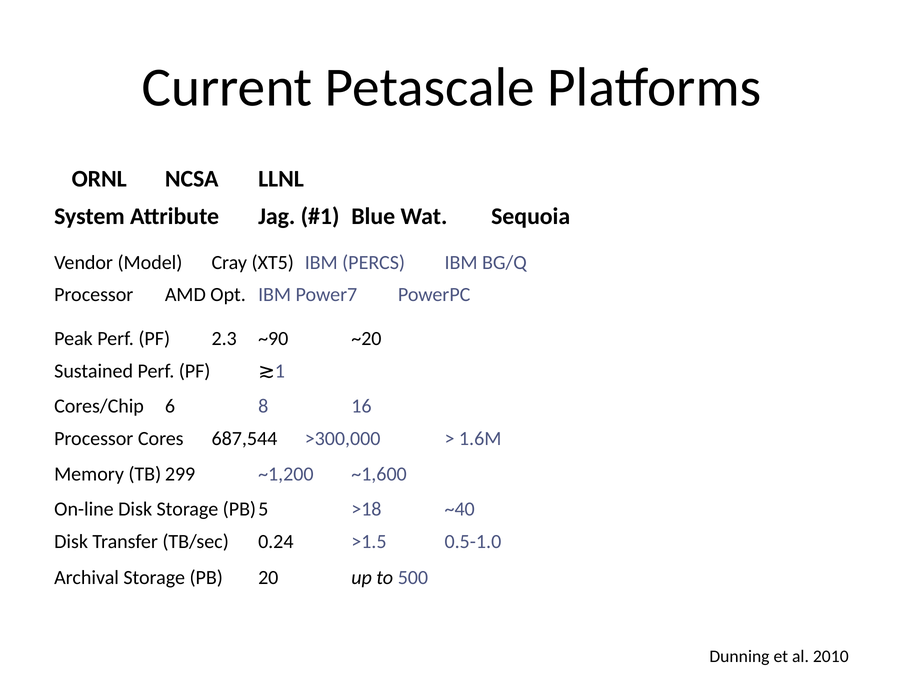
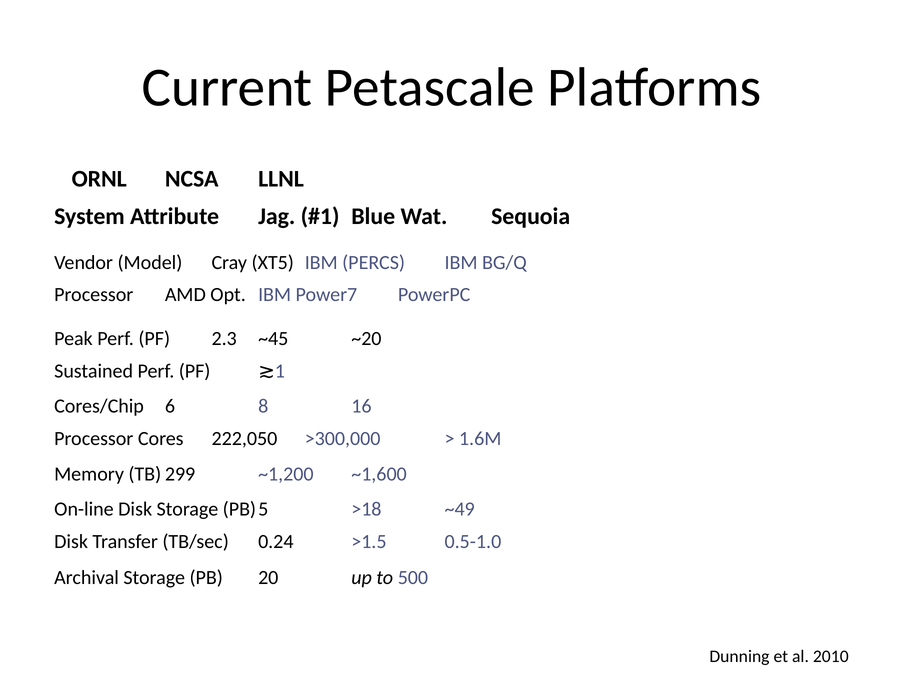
~90: ~90 -> ~45 (273, 339)
687,544: 687,544 -> 222,050 (244, 439)
~40: ~40 -> ~49 (460, 509)
